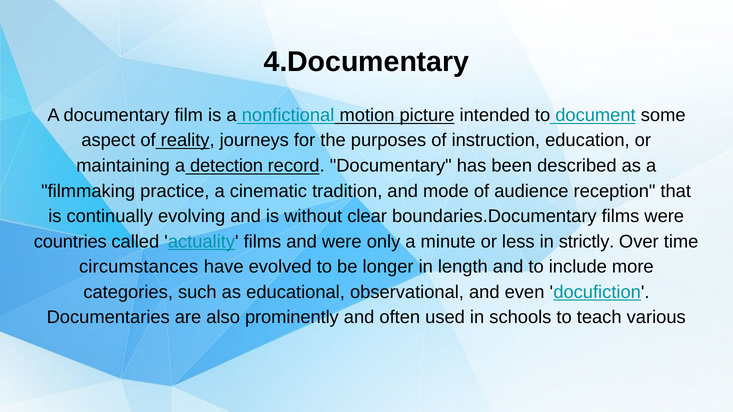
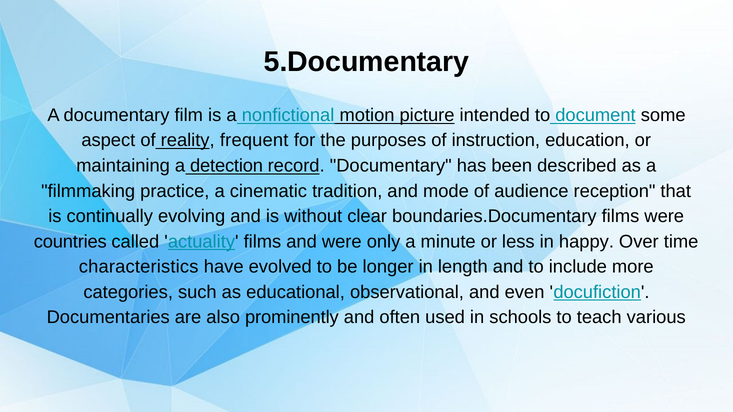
4.Documentary: 4.Documentary -> 5.Documentary (366, 62)
journeys: journeys -> frequent (254, 141)
strictly: strictly -> happy (586, 242)
circumstances: circumstances -> characteristics (139, 267)
